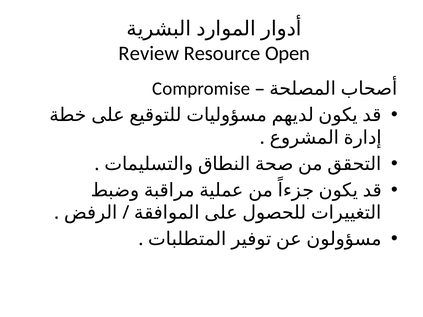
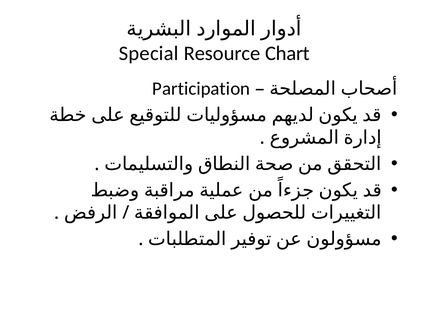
Review: Review -> Special (149, 53)
Open: Open -> Chart (287, 53)
Compromise: Compromise -> Participation (201, 89)
